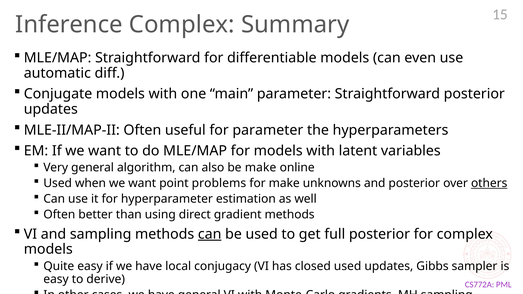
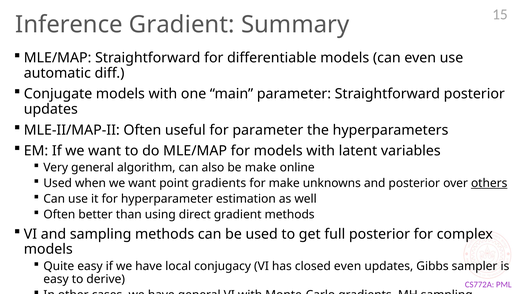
Inference Complex: Complex -> Gradient (182, 25)
point problems: problems -> gradients (219, 183)
can underline: present -> none (210, 234)
closed used: used -> even (348, 266)
